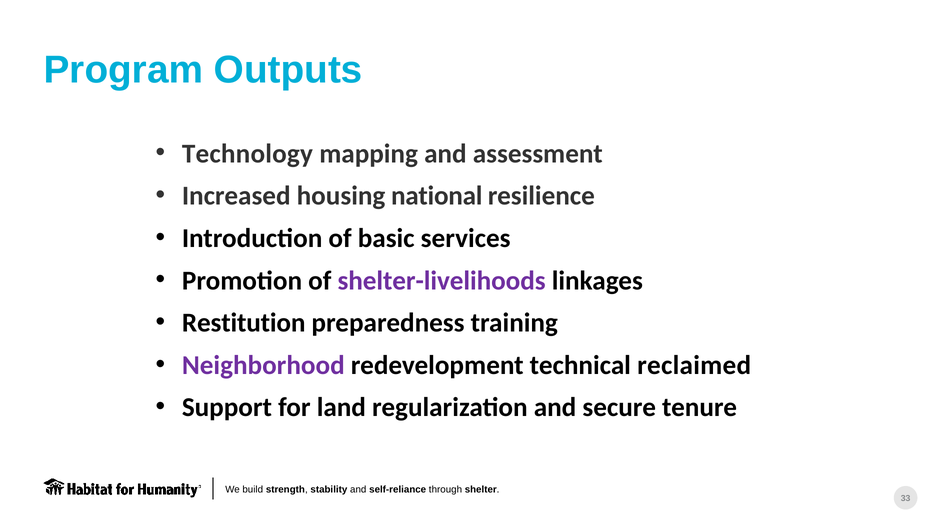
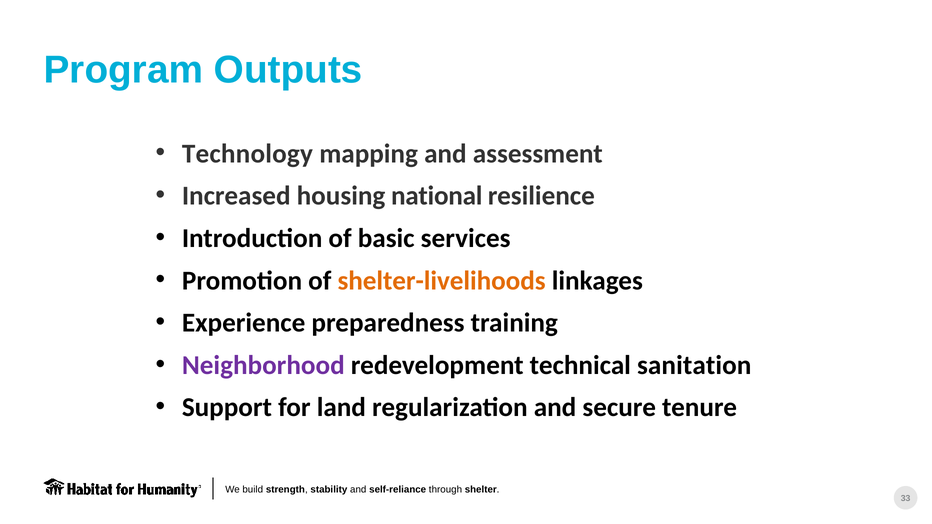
shelter-livelihoods colour: purple -> orange (442, 281)
Restitution: Restitution -> Experience (244, 323)
reclaimed: reclaimed -> sanitation (694, 365)
